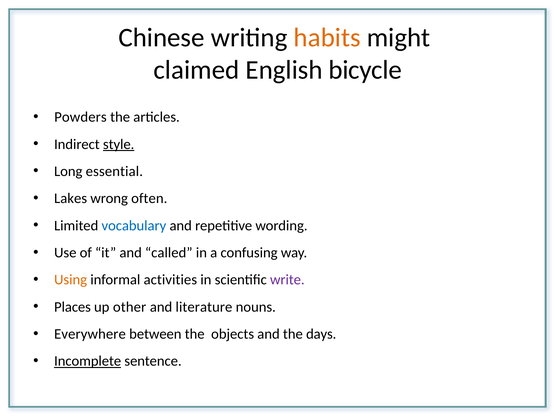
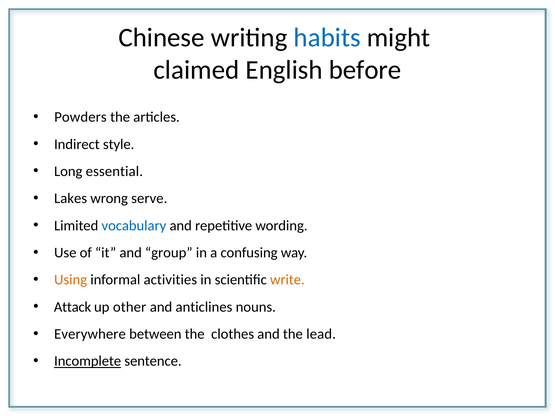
habits colour: orange -> blue (327, 38)
bicycle: bicycle -> before (365, 70)
style underline: present -> none (119, 144)
often: often -> serve (149, 199)
called: called -> group (169, 253)
write colour: purple -> orange (287, 280)
Places: Places -> Attack (73, 307)
literature: literature -> anticlines (204, 307)
objects: objects -> clothes (233, 334)
days: days -> lead (321, 334)
